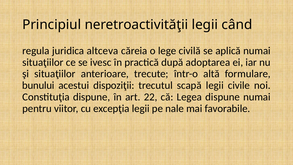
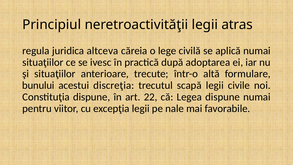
când: când -> atras (237, 25)
dispoziţii: dispoziţii -> discreţia (114, 85)
